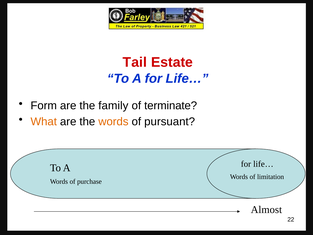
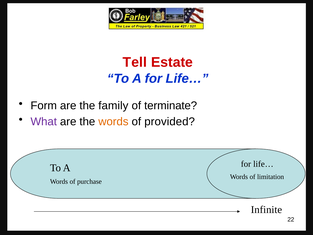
Tail: Tail -> Tell (135, 62)
What colour: orange -> purple (44, 121)
pursuant: pursuant -> provided (170, 121)
Almost: Almost -> Infinite (266, 209)
